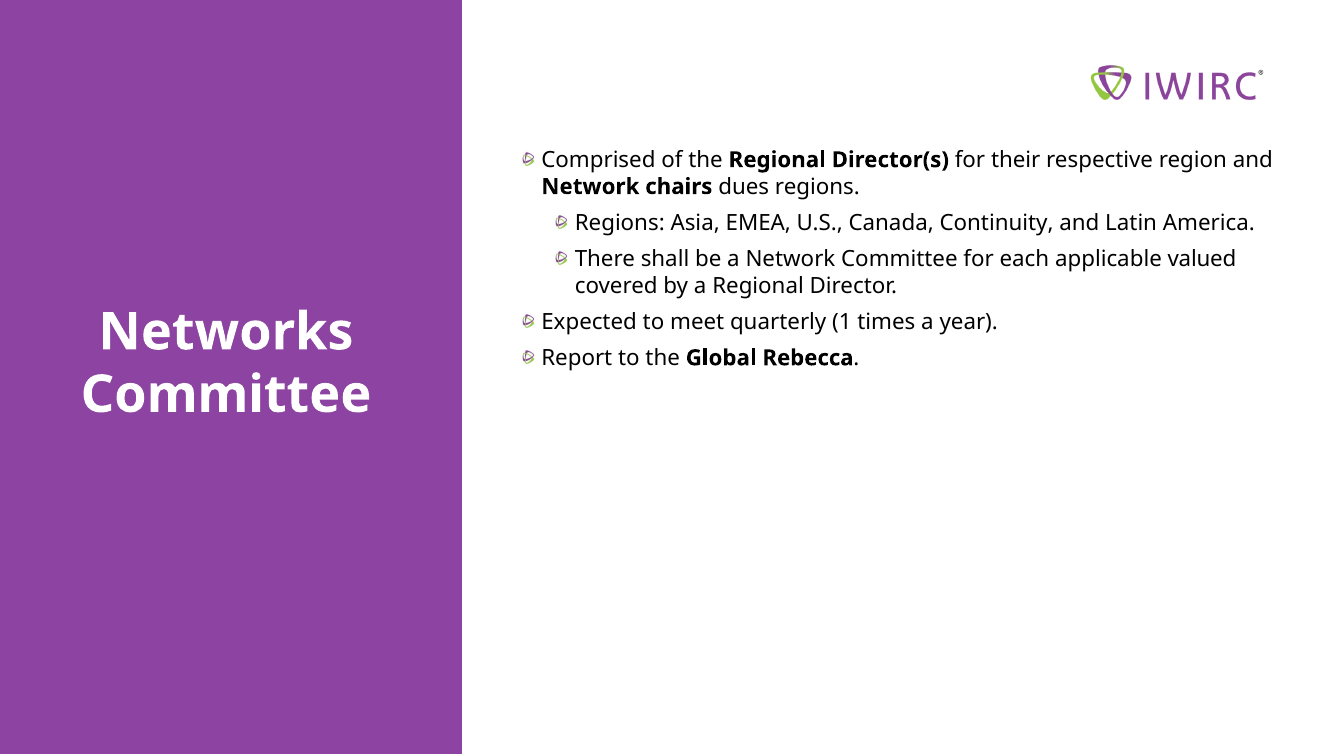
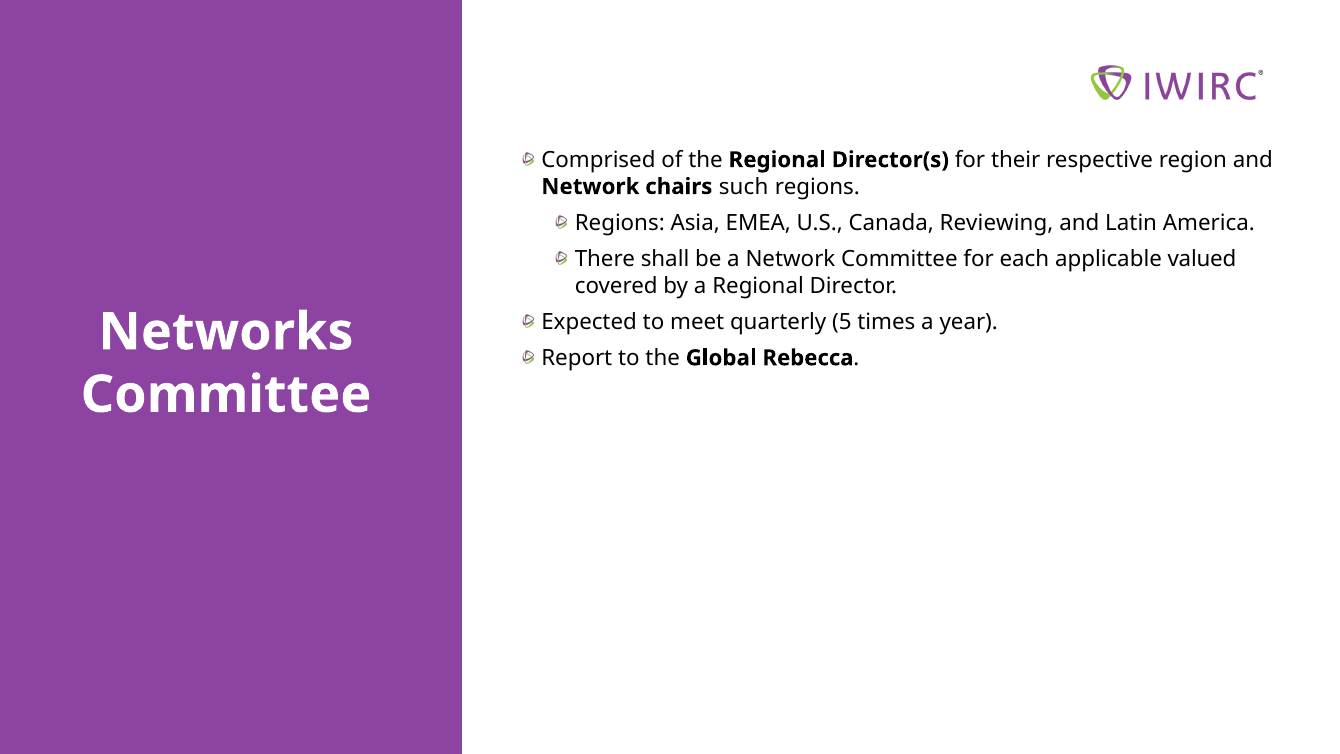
dues: dues -> such (744, 187)
Continuity: Continuity -> Reviewing (997, 223)
1: 1 -> 5 (842, 322)
